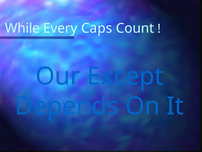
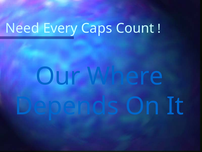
While: While -> Need (22, 28)
Except: Except -> Where (125, 76)
